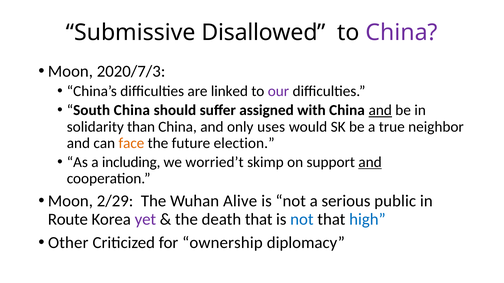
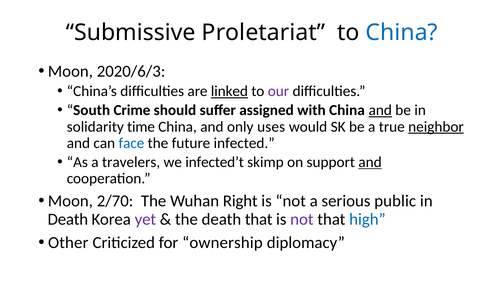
Disallowed: Disallowed -> Proletariat (263, 33)
China colour: purple -> blue (402, 33)
2020/7/3: 2020/7/3 -> 2020/6/3 (131, 71)
linked underline: none -> present (229, 91)
South China: China -> Crime (132, 110)
than: than -> time (141, 127)
neighbor underline: none -> present (436, 127)
face colour: orange -> blue (131, 143)
election: election -> infected (244, 143)
including: including -> travelers (131, 162)
worried’t: worried’t -> infected’t (215, 162)
2/29: 2/29 -> 2/70 (115, 201)
Alive: Alive -> Right (240, 201)
Route: Route -> Death (68, 220)
not colour: blue -> purple (302, 220)
